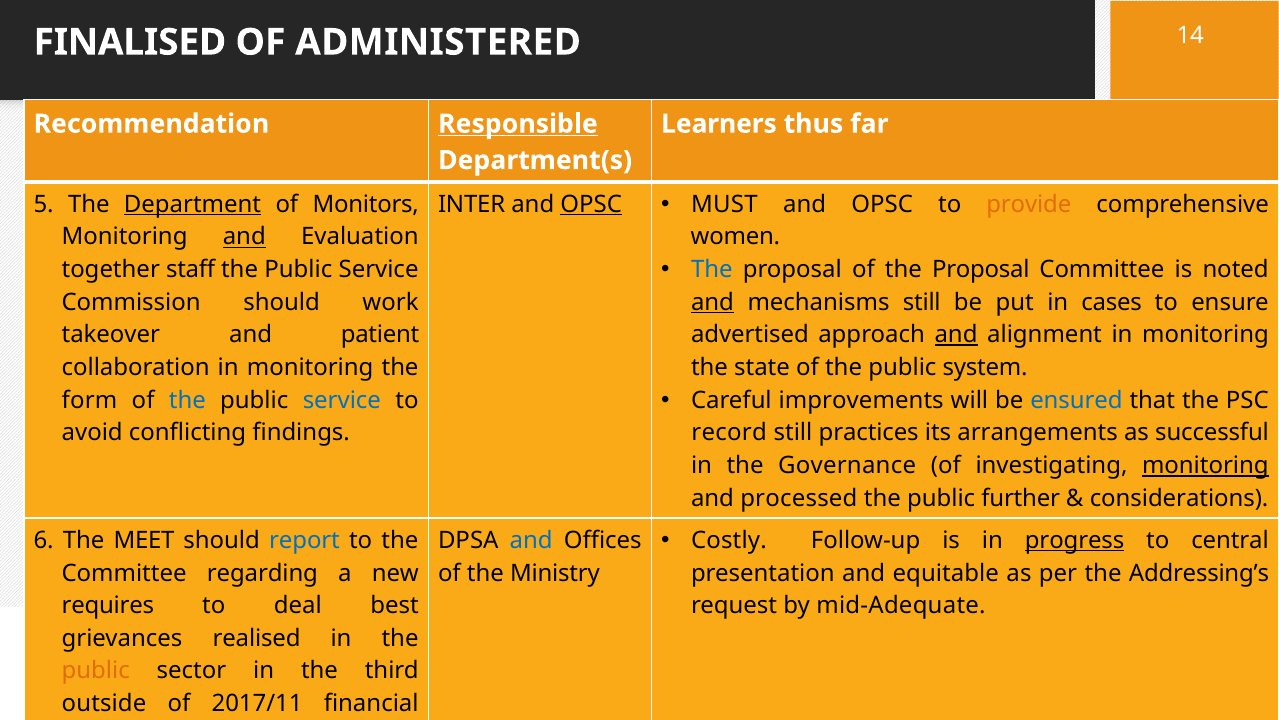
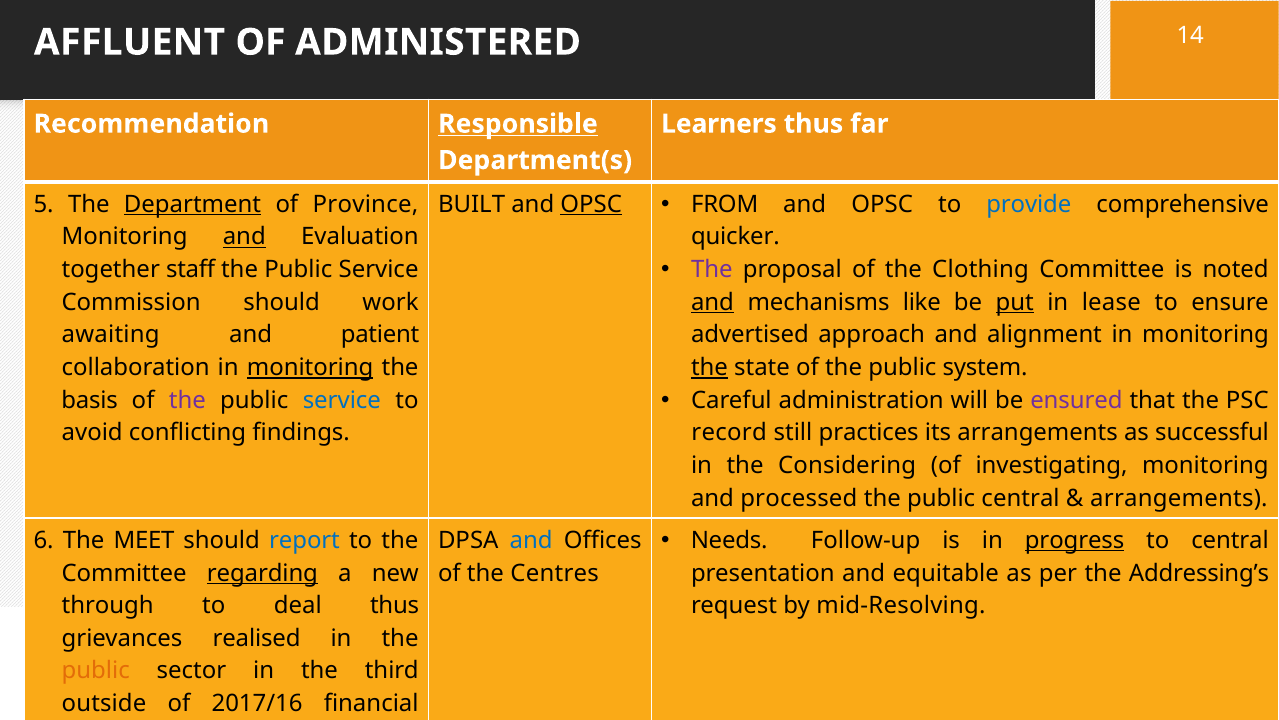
FINALISED: FINALISED -> AFFLUENT (129, 42)
Monitors: Monitors -> Province (365, 204)
INTER: INTER -> BUILT (472, 204)
MUST: MUST -> FROM (725, 204)
provide colour: orange -> blue (1029, 204)
women: women -> quicker (735, 237)
The colour: blue -> purple (712, 269)
of the Proposal: Proposal -> Clothing (981, 269)
mechanisms still: still -> like (922, 302)
put underline: none -> present (1015, 302)
cases: cases -> lease (1111, 302)
takeover: takeover -> awaiting (111, 335)
and underline: present -> none (956, 335)
monitoring underline: none -> present (310, 367)
the underline: none -> present (709, 367)
improvements: improvements -> administration (861, 400)
ensured colour: blue -> purple (1076, 400)
form: form -> basis (90, 400)
the colour: blue -> purple (187, 400)
Governance: Governance -> Considering (847, 465)
monitoring underline: present -> none (1205, 465)
public further: further -> central (1021, 498)
considerations: considerations -> arrangements (1179, 498)
Costly: Costly -> Needs (729, 540)
regarding underline: none -> present (262, 573)
Ministry: Ministry -> Centres (555, 573)
requires: requires -> through (108, 605)
deal best: best -> thus (395, 605)
mid-Adequate: mid-Adequate -> mid-Resolving (901, 605)
2017/11: 2017/11 -> 2017/16 (257, 703)
